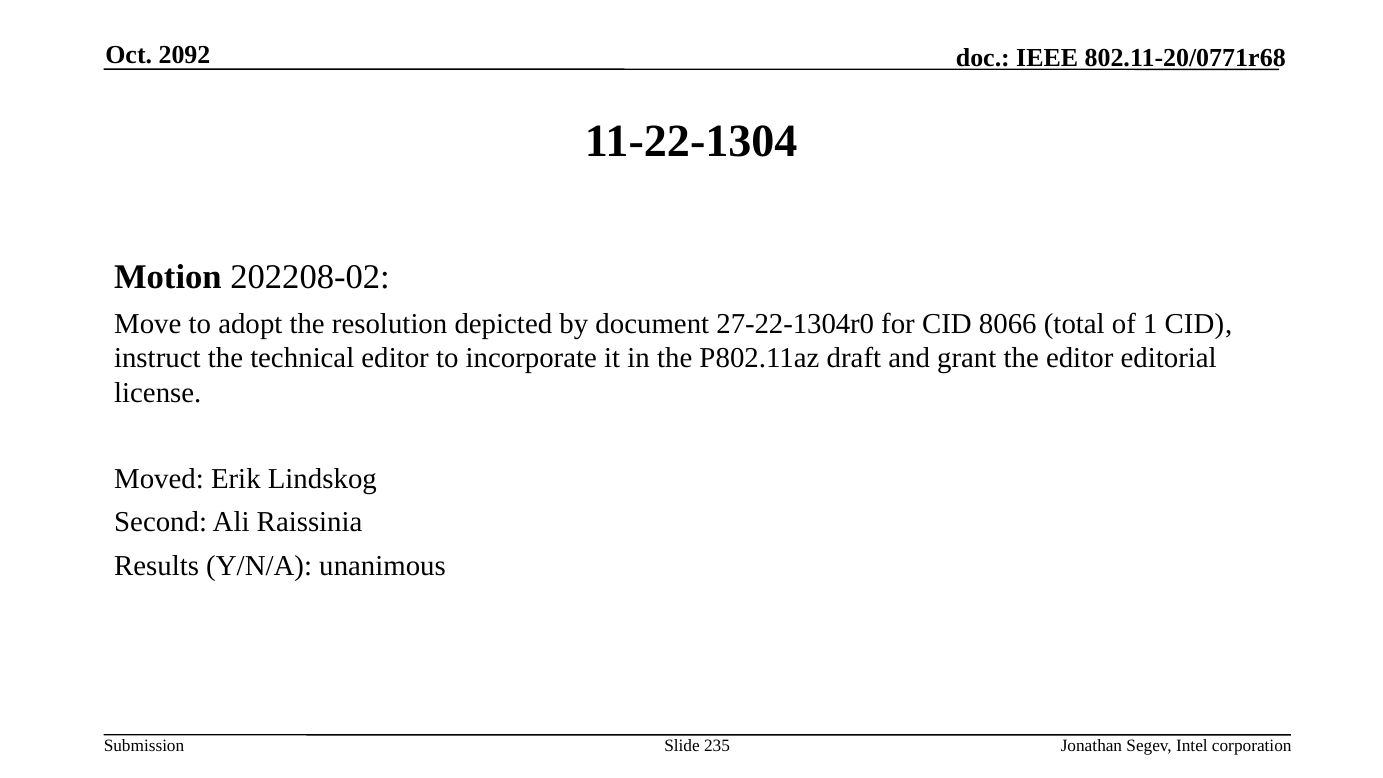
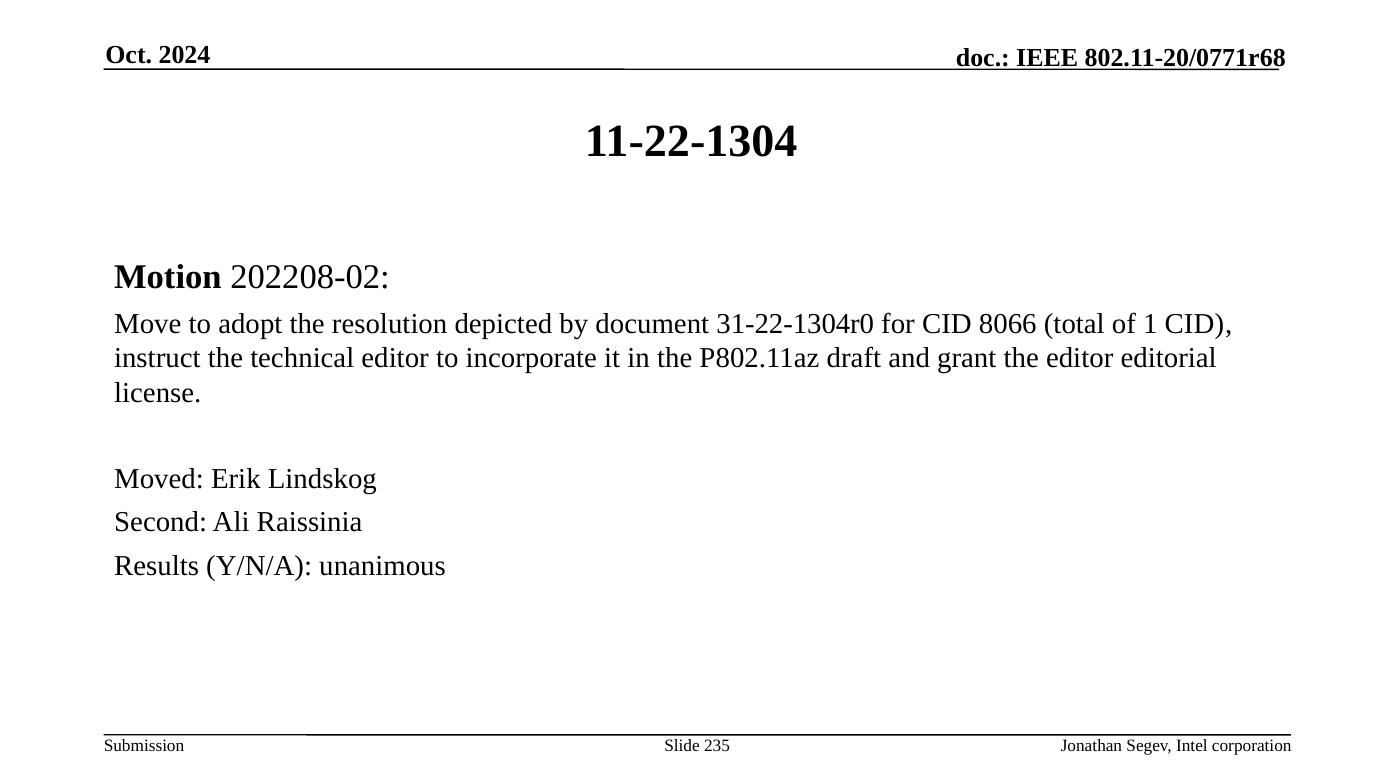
2092: 2092 -> 2024 (184, 55)
27-22-1304r0: 27-22-1304r0 -> 31-22-1304r0 (795, 323)
